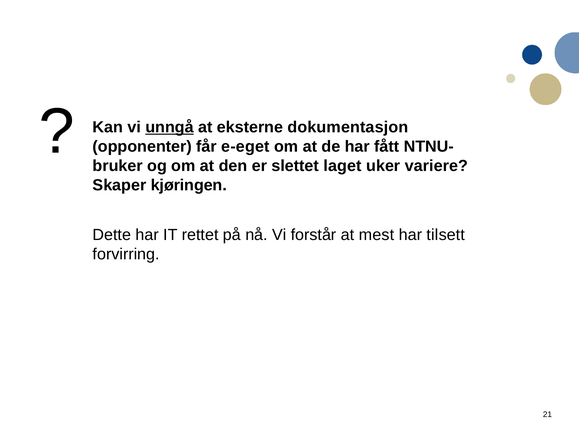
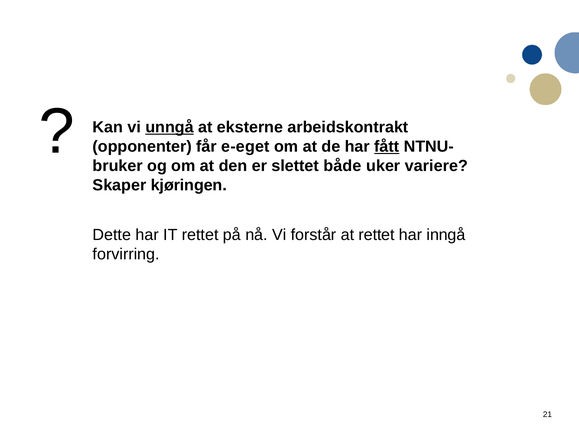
dokumentasjon: dokumentasjon -> arbeidskontrakt (348, 127)
fått underline: none -> present (387, 147)
laget: laget -> både (342, 166)
at mest: mest -> rettet (377, 235)
tilsett: tilsett -> inngå (446, 235)
